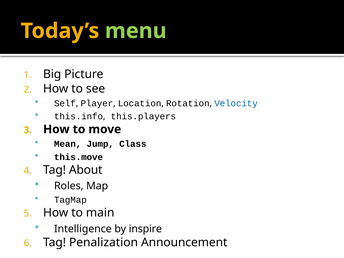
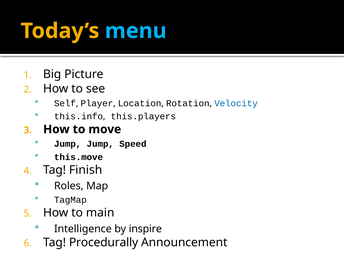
menu colour: light green -> light blue (136, 31)
Mean: Mean -> Jump (68, 144)
Class: Class -> Speed (133, 144)
About: About -> Finish (86, 170)
Penalization: Penalization -> Procedurally (104, 242)
